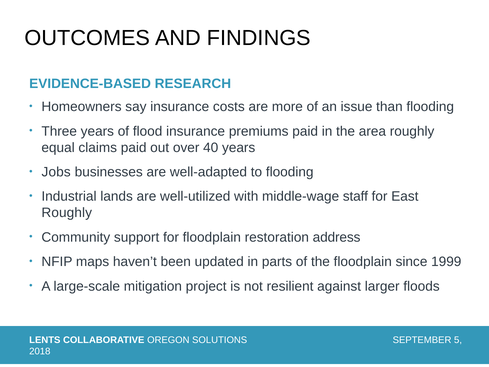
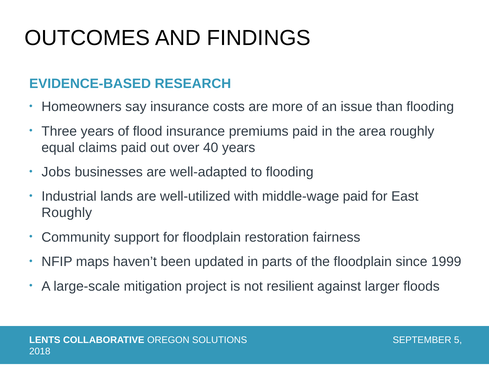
middle-wage staff: staff -> paid (355, 196)
address: address -> fairness (337, 237)
